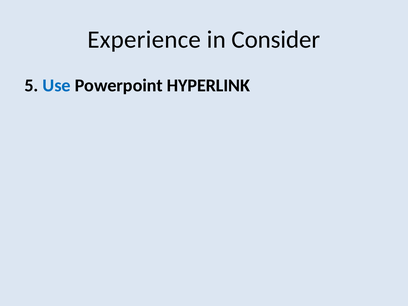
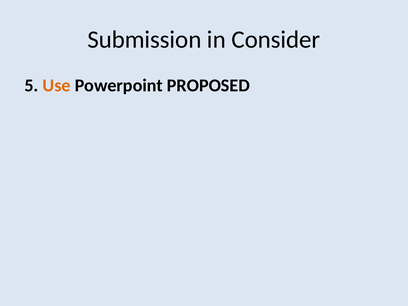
Experience: Experience -> Submission (144, 39)
Use colour: blue -> orange (57, 86)
HYPERLINK: HYPERLINK -> PROPOSED (208, 86)
